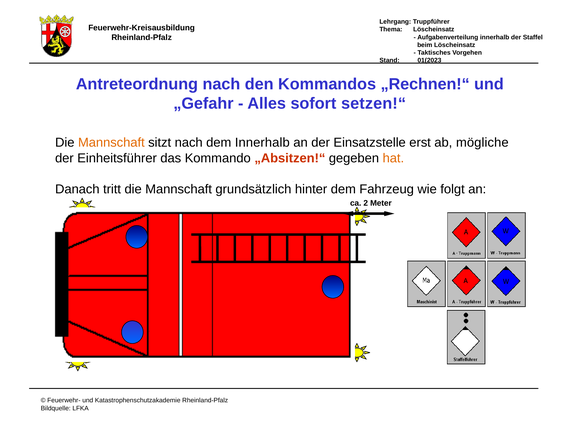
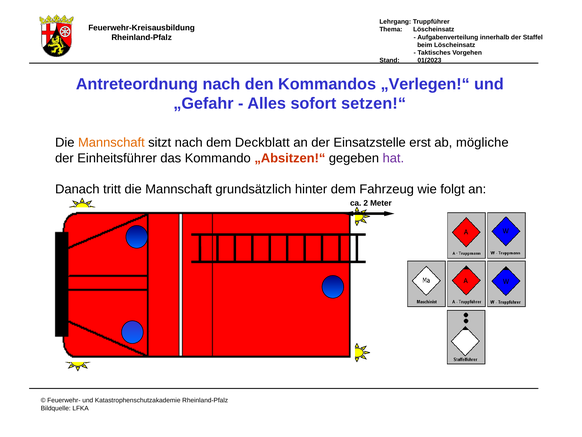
„Rechnen!“: „Rechnen!“ -> „Verlegen!“ (425, 84)
dem Innerhalb: Innerhalb -> Deckblatt (262, 142)
hat colour: orange -> purple (393, 158)
